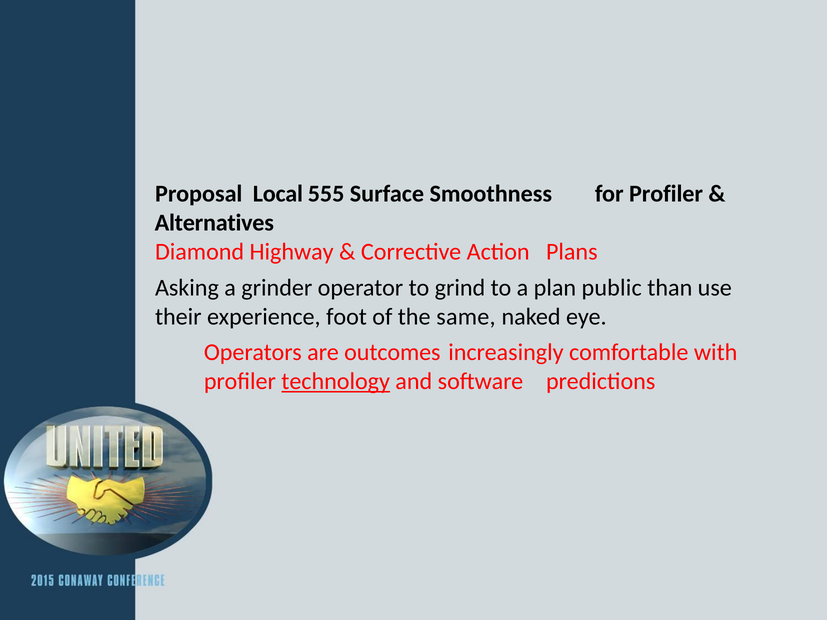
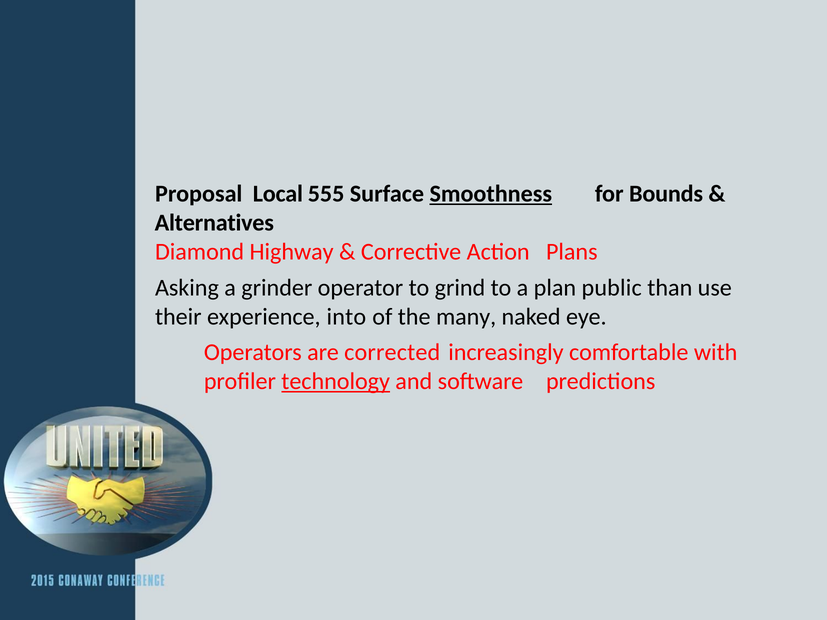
Smoothness underline: none -> present (491, 194)
for Profiler: Profiler -> Bounds (666, 194)
foot: foot -> into (346, 317)
same: same -> many (466, 317)
outcomes: outcomes -> corrected (392, 353)
